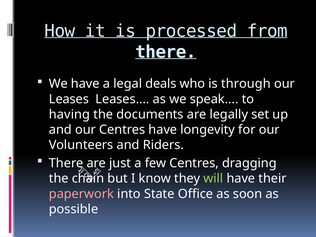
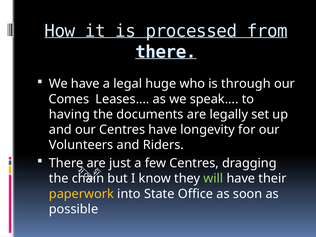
deals: deals -> huge (161, 84)
Leases: Leases -> Comes (69, 99)
paperwork colour: pink -> yellow (81, 194)
